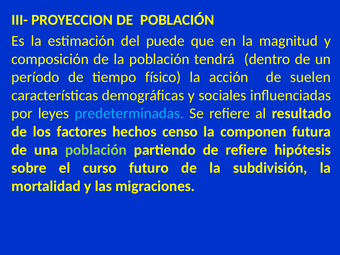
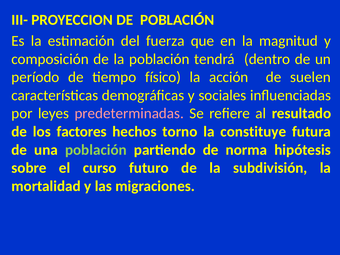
puede: puede -> fuerza (165, 41)
predeterminadas colour: light blue -> pink (129, 114)
censo: censo -> torno (180, 132)
componen: componen -> constituye (253, 132)
de refiere: refiere -> norma (246, 150)
